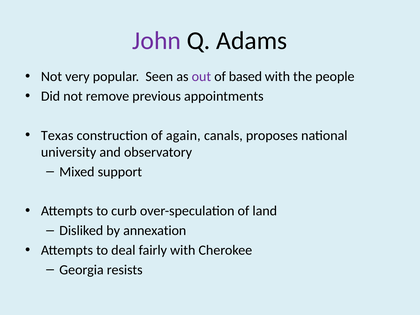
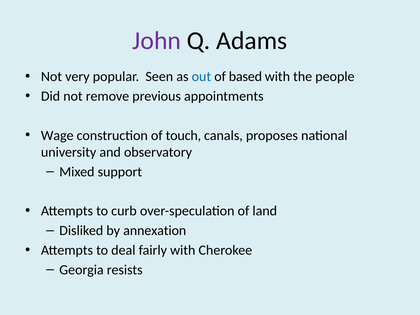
out colour: purple -> blue (201, 77)
Texas: Texas -> Wage (57, 135)
again: again -> touch (183, 135)
